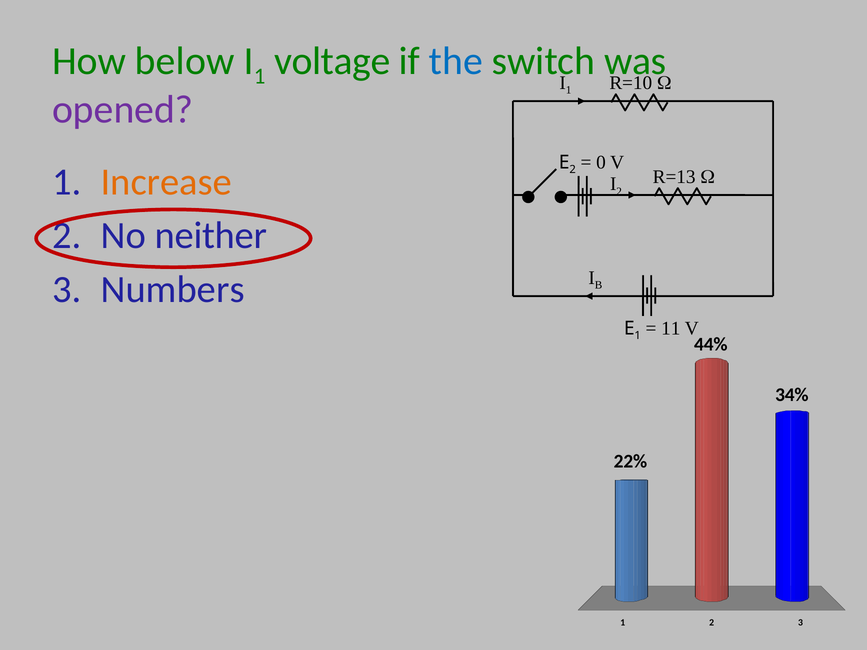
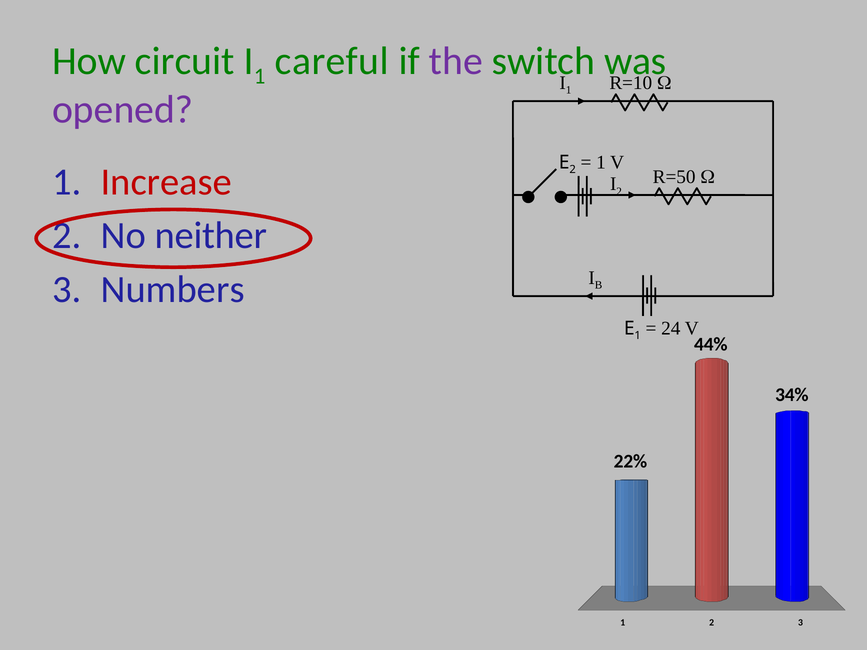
below: below -> circuit (185, 61)
voltage: voltage -> careful (332, 61)
the colour: blue -> purple (456, 61)
0: 0 -> 1 (601, 162)
Increase colour: orange -> red (166, 182)
R=13: R=13 -> R=50 (674, 177)
11: 11 -> 24 (671, 328)
